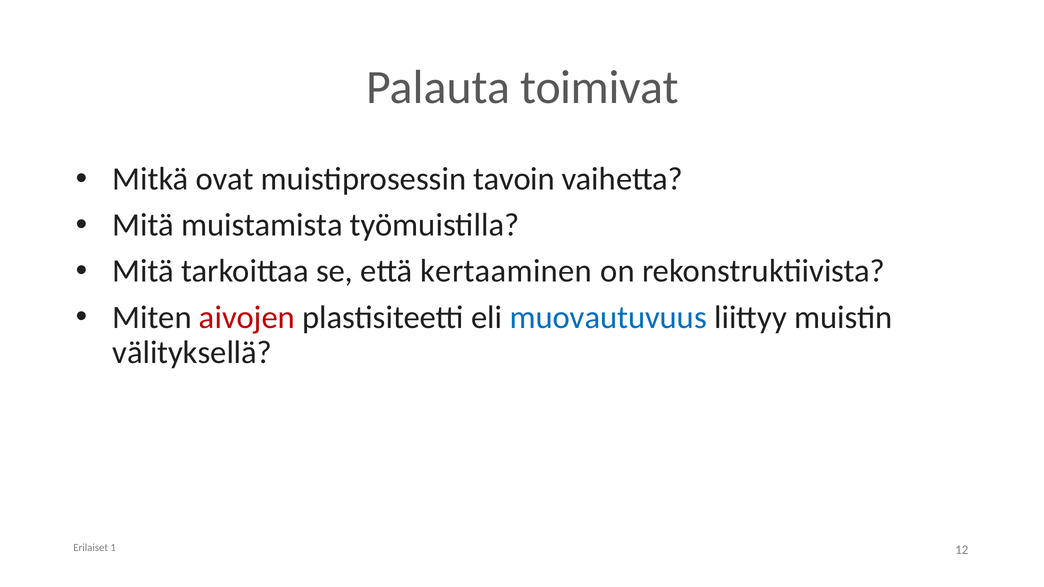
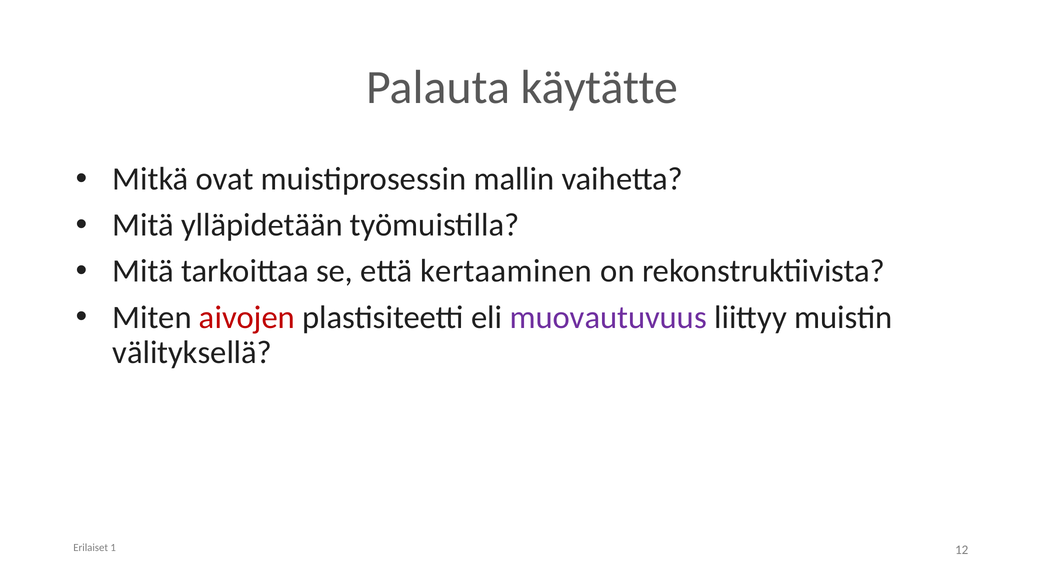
toimivat: toimivat -> käytätte (599, 88)
tavoin: tavoin -> mallin (514, 179)
muistamista: muistamista -> ylläpidetään (262, 225)
muovautuvuus colour: blue -> purple (608, 317)
